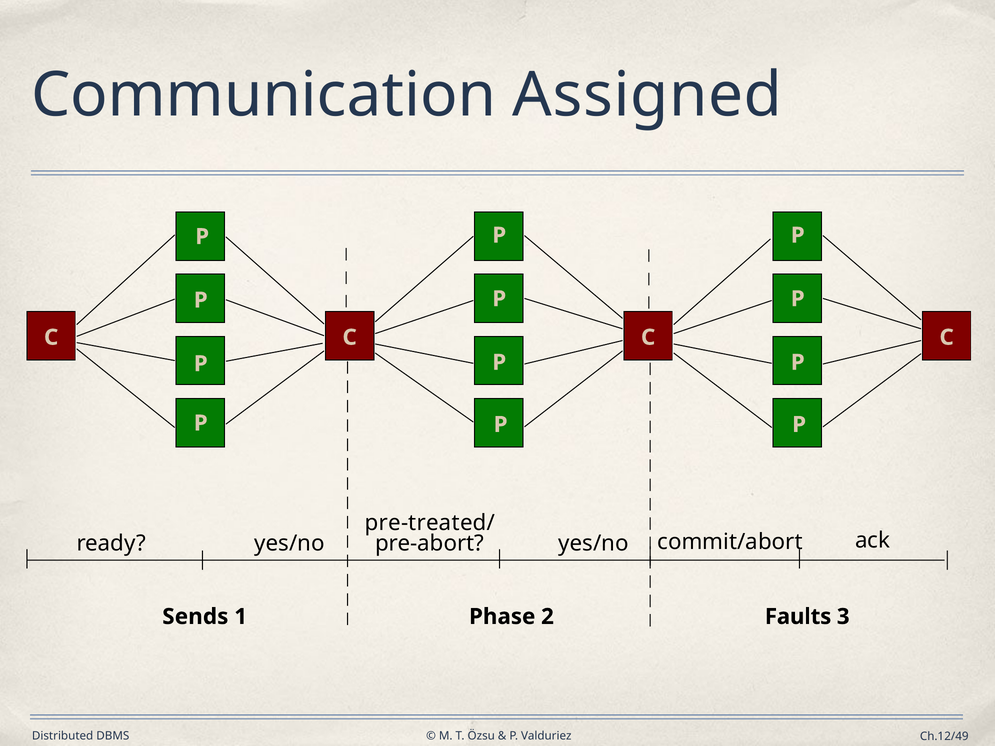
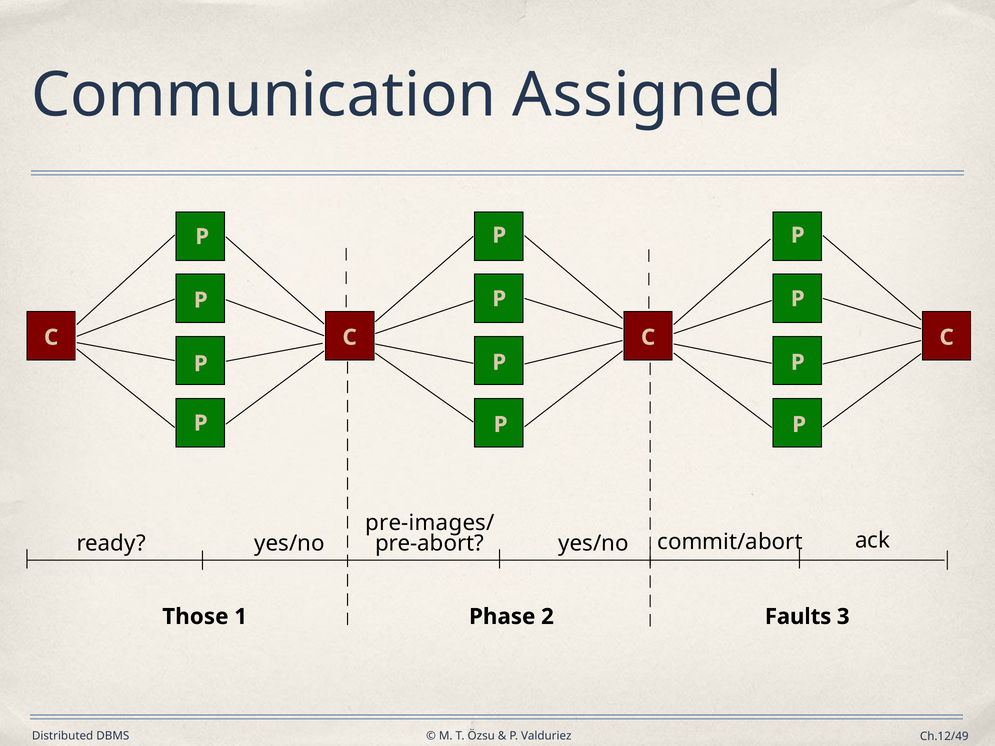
pre-treated/: pre-treated/ -> pre-images/ (430, 523)
Sends: Sends -> Those (195, 617)
